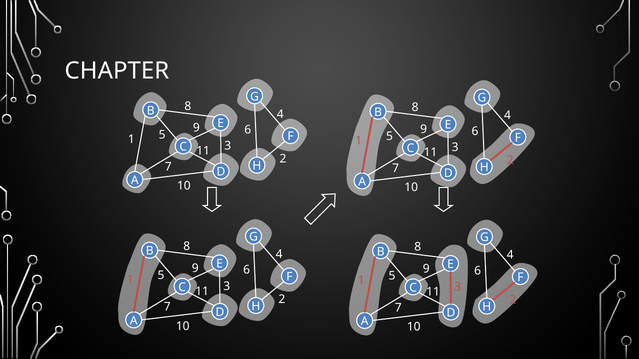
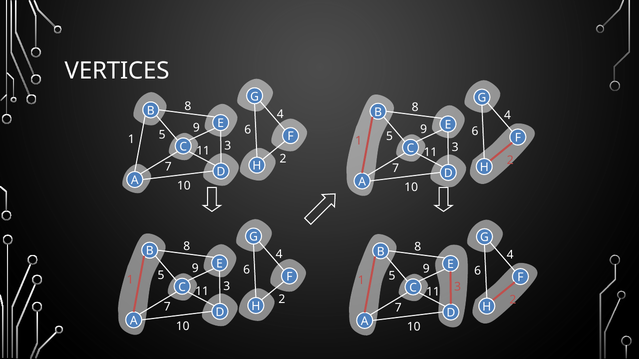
CHAPTER: CHAPTER -> VERTICES (117, 71)
